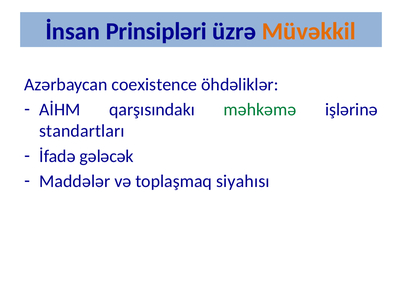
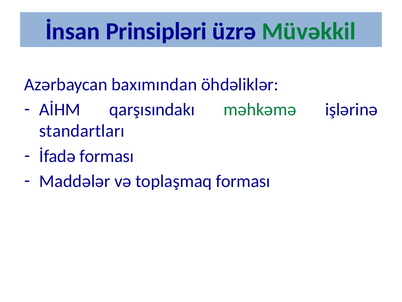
Müvəkkil colour: orange -> green (309, 31)
coexistence: coexistence -> baxımından (154, 84)
İfadə gələcək: gələcək -> forması (107, 156)
toplaşmaq siyahısı: siyahısı -> forması (243, 181)
